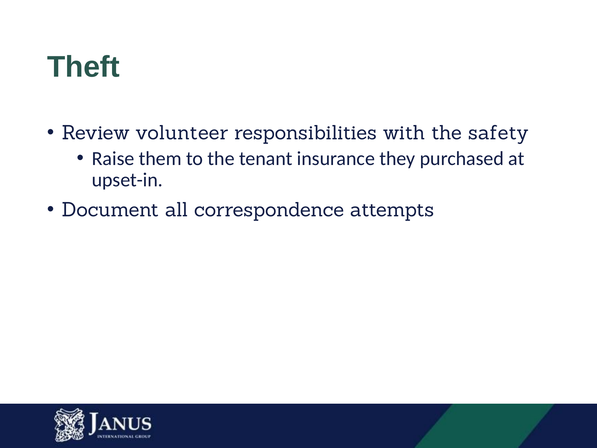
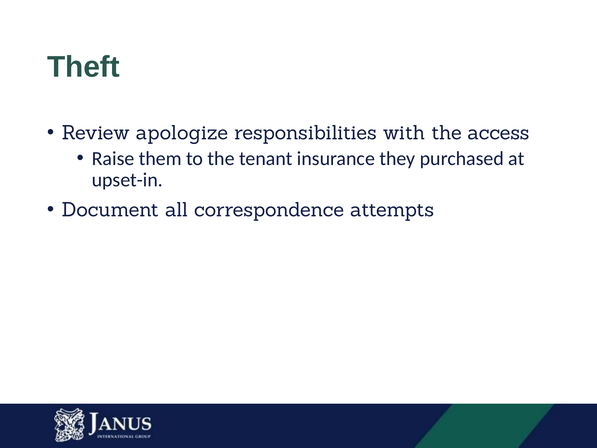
volunteer: volunteer -> apologize (182, 133)
safety: safety -> access (499, 133)
